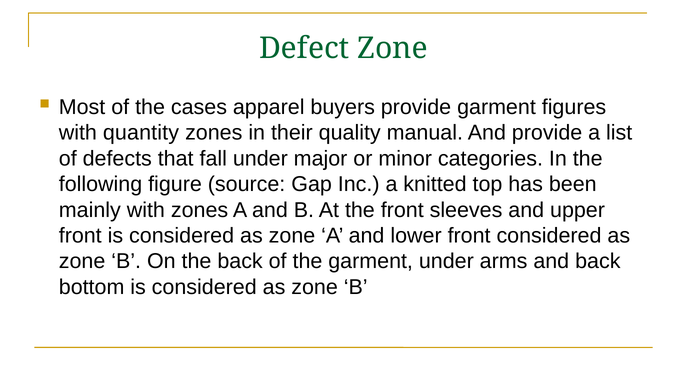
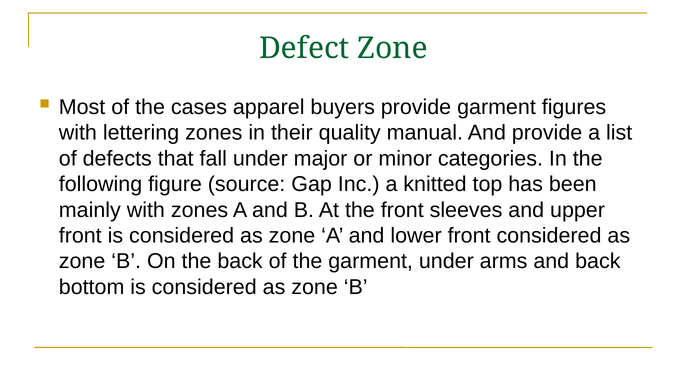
quantity: quantity -> lettering (141, 133)
